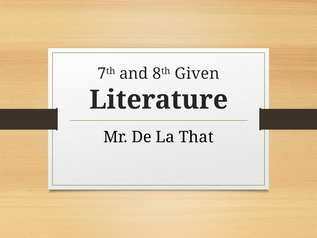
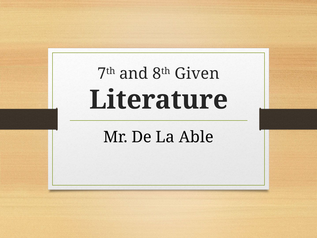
That: That -> Able (196, 137)
